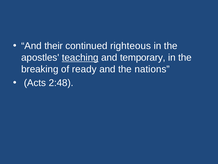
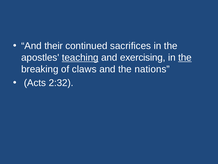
righteous: righteous -> sacrifices (131, 46)
temporary: temporary -> exercising (143, 57)
the underline: none -> present (185, 57)
ready: ready -> claws (84, 69)
2:48: 2:48 -> 2:32 (61, 83)
